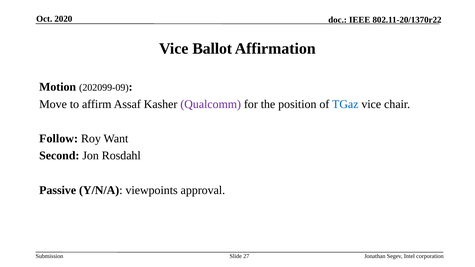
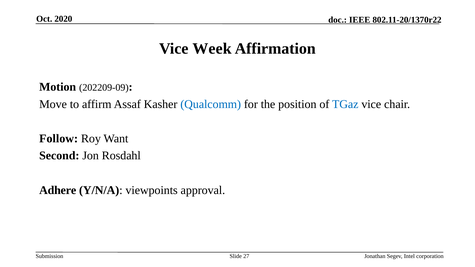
Ballot: Ballot -> Week (212, 49)
202099-09: 202099-09 -> 202209-09 (104, 88)
Qualcomm colour: purple -> blue (211, 104)
Passive: Passive -> Adhere (58, 190)
